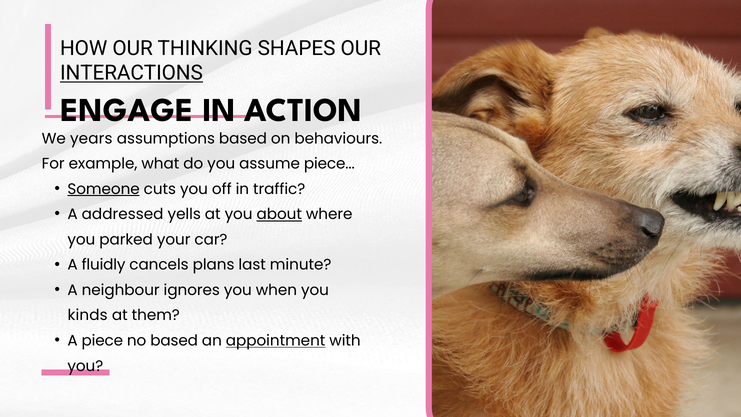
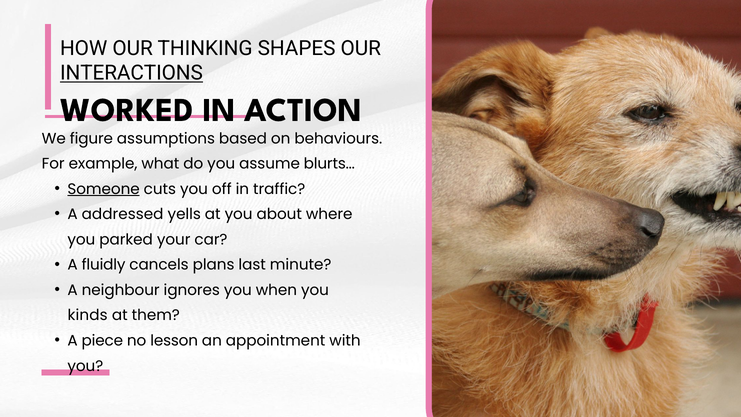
ENGAGE: ENGAGE -> WORKED (127, 110)
years: years -> figure (91, 139)
assume piece: piece -> blurts (329, 164)
about underline: present -> none (279, 214)
no based: based -> lesson (174, 341)
appointment underline: present -> none (276, 341)
